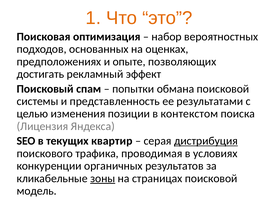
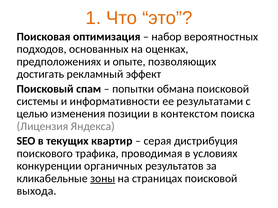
представленность: представленность -> информативности (115, 102)
дистрибуция underline: present -> none (206, 141)
модель: модель -> выхода (37, 191)
